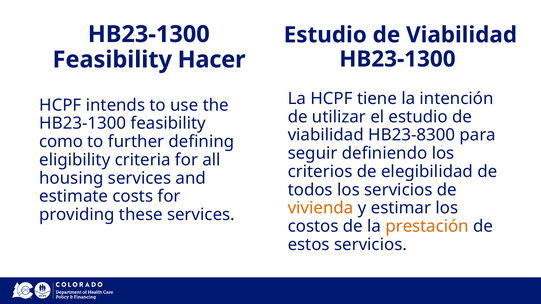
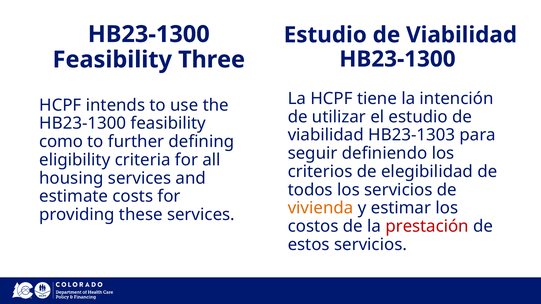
Hacer: Hacer -> Three (212, 60)
HB23-8300: HB23-8300 -> HB23-1303 (412, 135)
prestación colour: orange -> red (427, 226)
